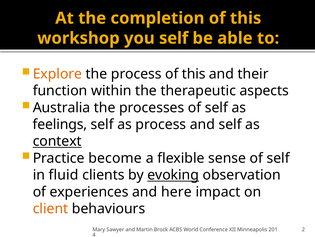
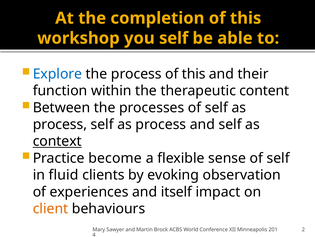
Explore colour: orange -> blue (57, 74)
aspects: aspects -> content (264, 90)
Australia: Australia -> Between (61, 107)
feelings: feelings -> process (60, 124)
evoking underline: present -> none (173, 175)
here: here -> itself (176, 191)
